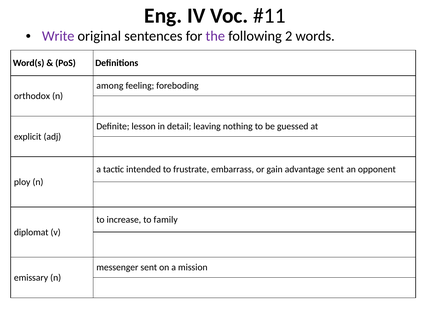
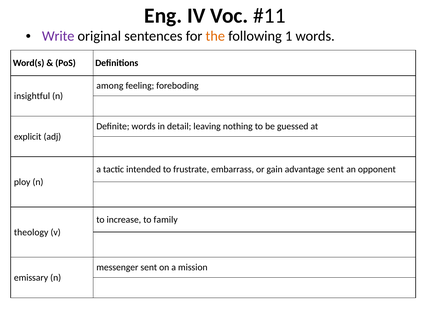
the colour: purple -> orange (215, 36)
2: 2 -> 1 (289, 36)
orthodox: orthodox -> insightful (32, 96)
Definite lesson: lesson -> words (144, 126)
diplomat: diplomat -> theology (31, 232)
